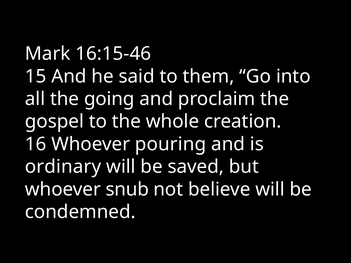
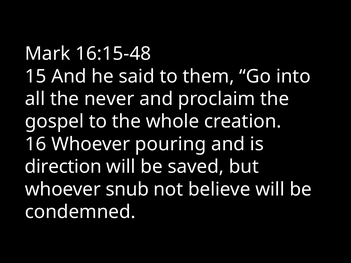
16:15-46: 16:15-46 -> 16:15-48 (113, 54)
going: going -> never (109, 99)
ordinary: ordinary -> direction (63, 167)
